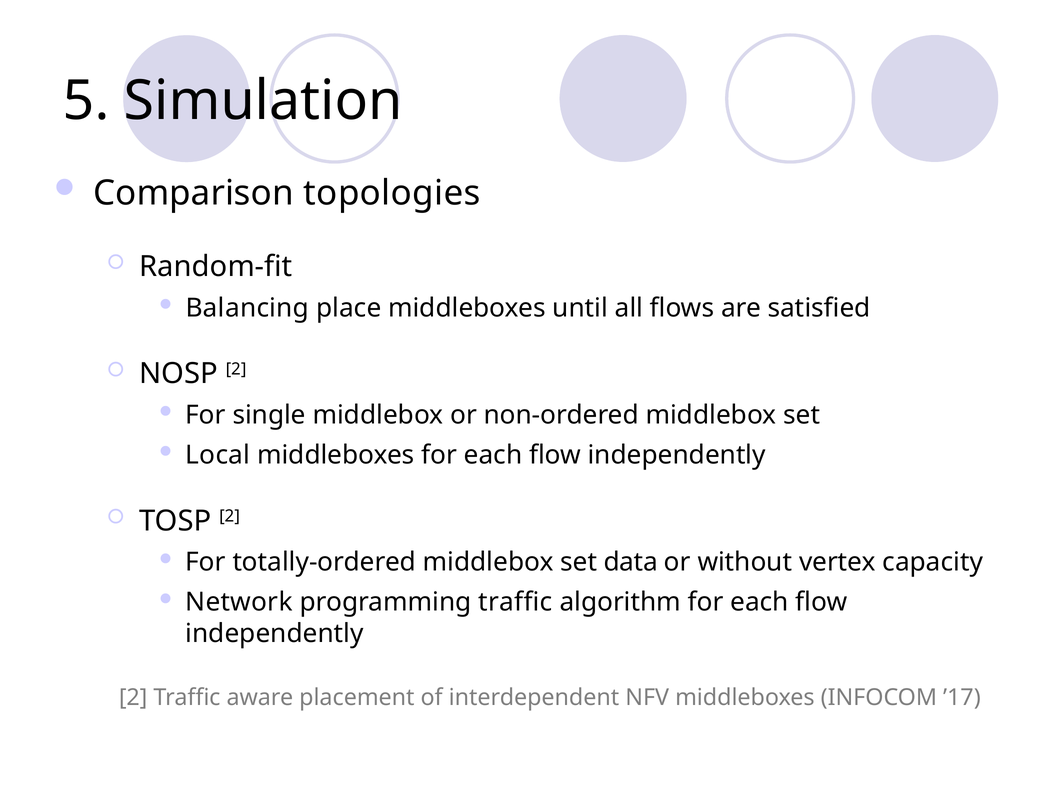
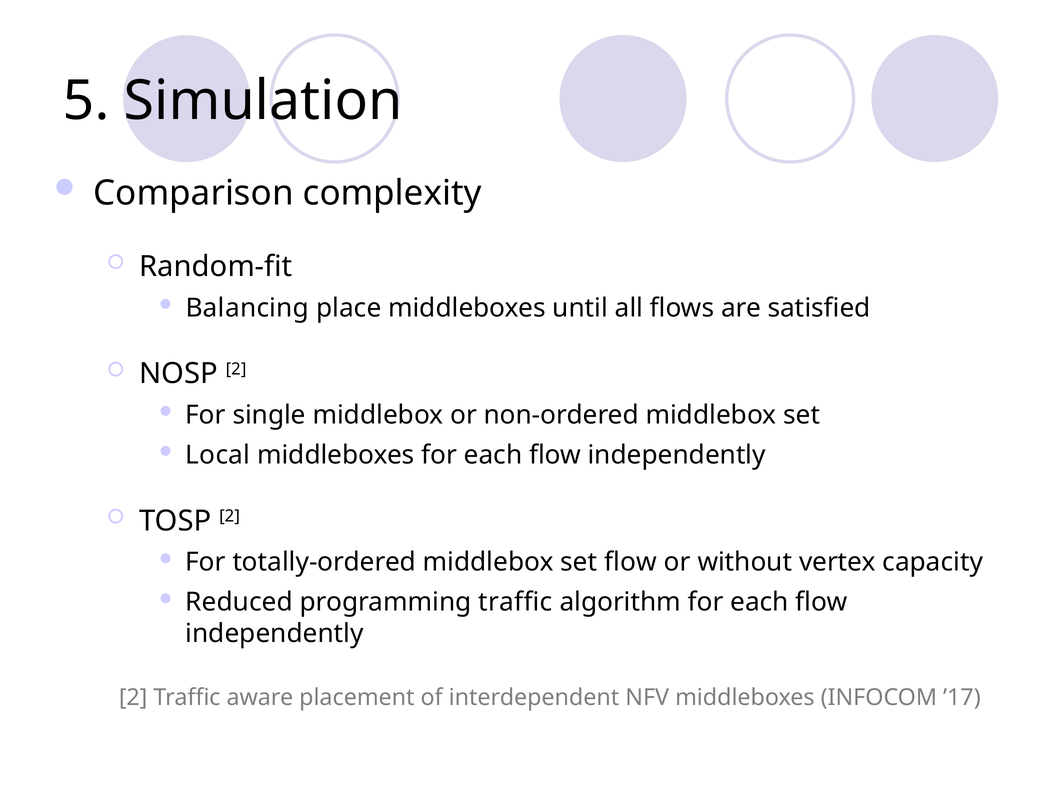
topologies: topologies -> complexity (392, 193)
set data: data -> flow (630, 563)
Network: Network -> Reduced (239, 602)
